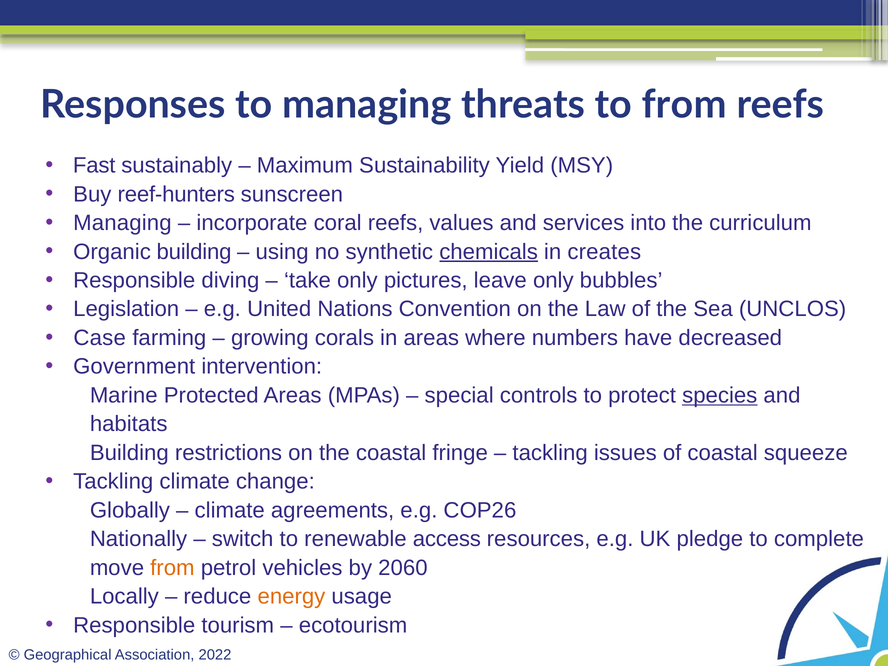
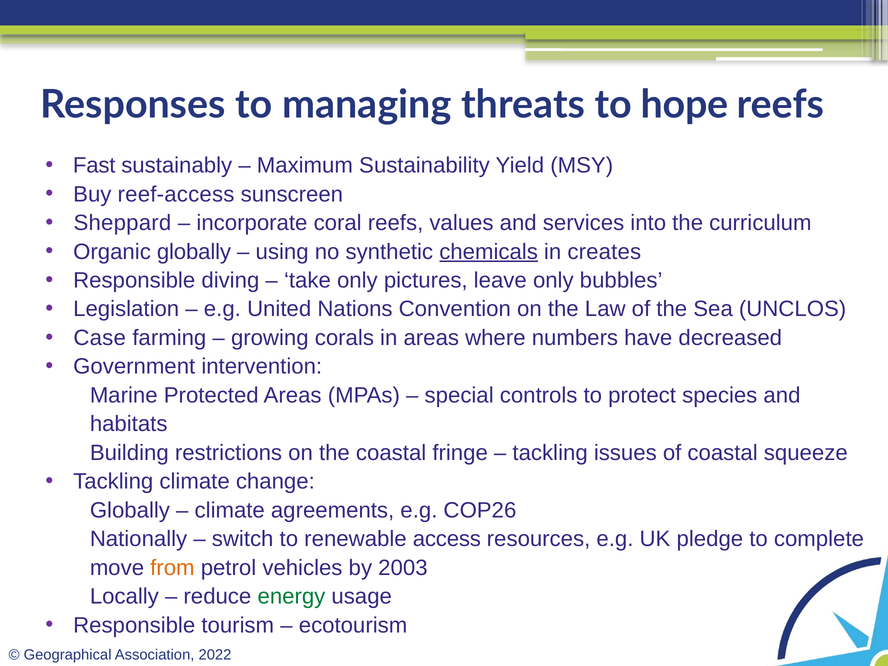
to from: from -> hope (685, 105)
reef-hunters: reef-hunters -> reef-access (176, 194)
Managing: Managing -> Sheppard (122, 223)
Organic building: building -> globally (194, 252)
species underline: present -> none (720, 395)
2060: 2060 -> 2003 (403, 568)
energy colour: orange -> green (291, 597)
